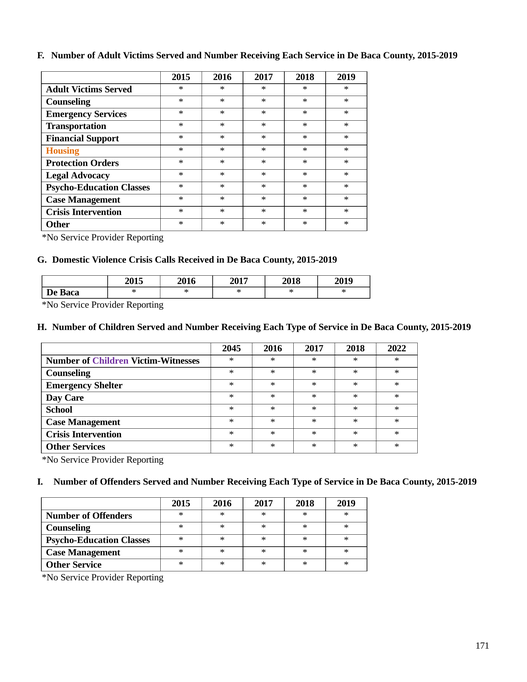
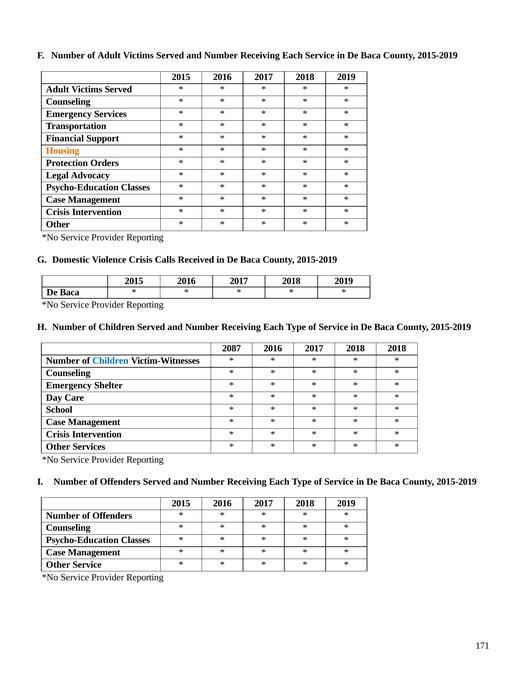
2045: 2045 -> 2087 (232, 348)
2018 2022: 2022 -> 2018 (397, 348)
Children colour: purple -> blue (110, 361)
